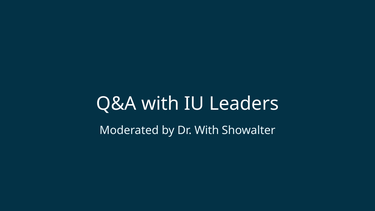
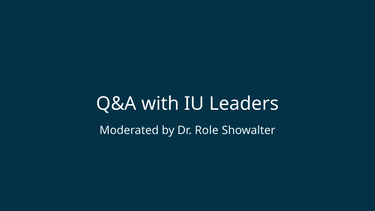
Dr With: With -> Role (207, 130)
